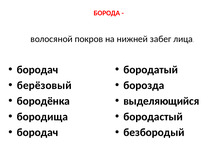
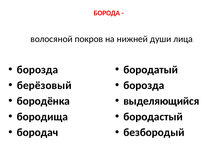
забег: забег -> души (161, 39)
бородач: бородач -> борозда (37, 70)
